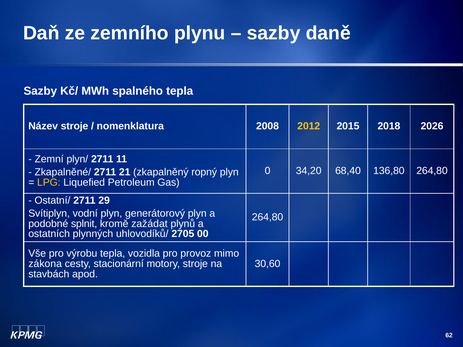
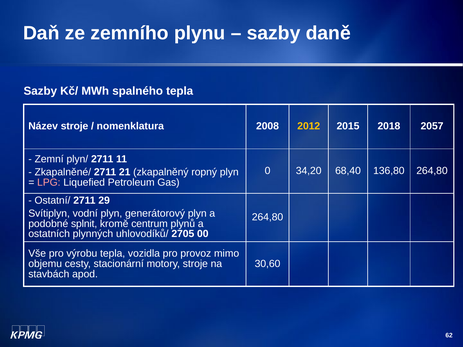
2026: 2026 -> 2057 (432, 126)
LPG colour: yellow -> pink (49, 182)
zažádat: zažádat -> centrum (150, 224)
zákona: zákona -> objemu (45, 264)
